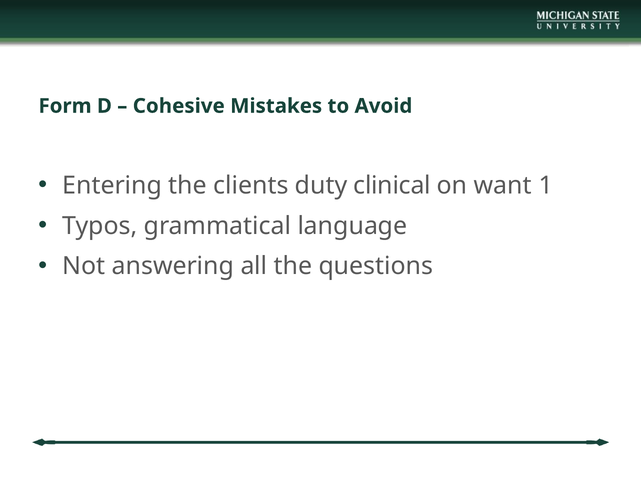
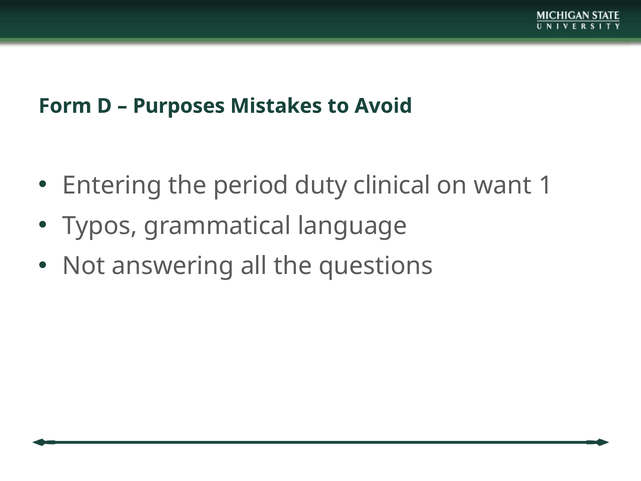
Cohesive: Cohesive -> Purposes (179, 106)
clients: clients -> period (251, 185)
